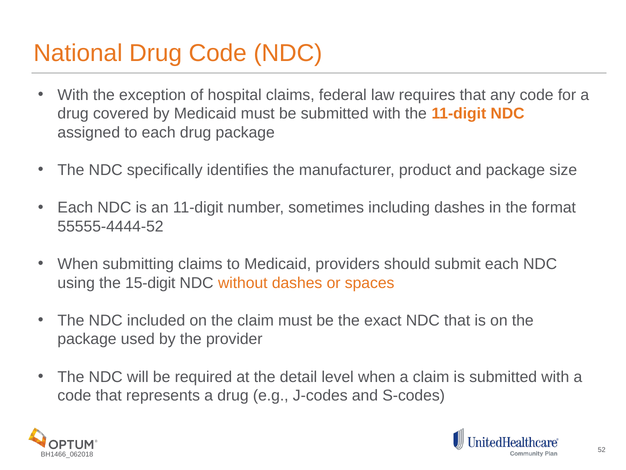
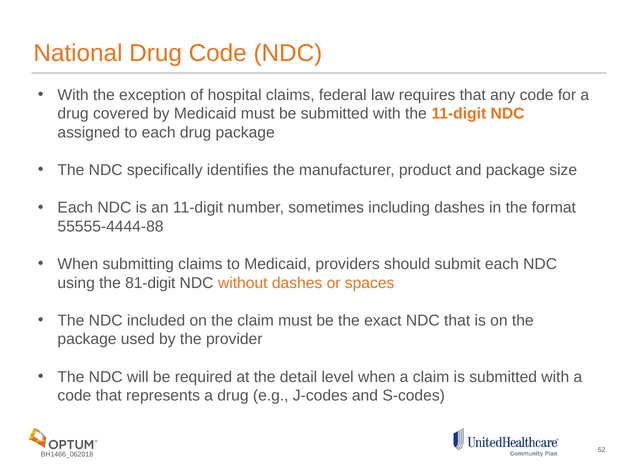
55555-4444-52: 55555-4444-52 -> 55555-4444-88 (111, 226)
15-digit: 15-digit -> 81-digit (150, 283)
